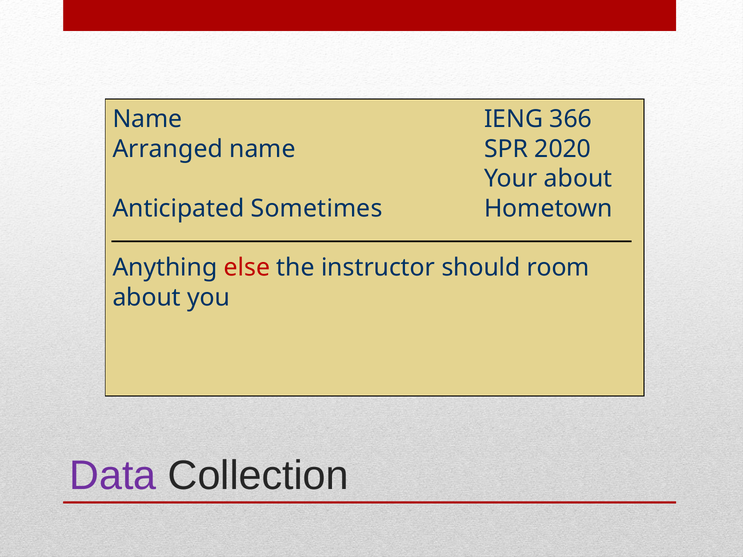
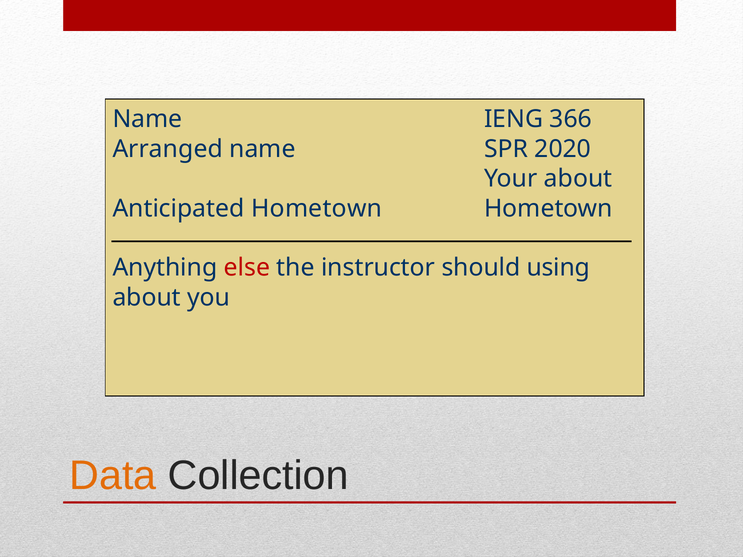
Anticipated Sometimes: Sometimes -> Hometown (317, 208)
room: room -> using (558, 268)
Data colour: purple -> orange (113, 476)
